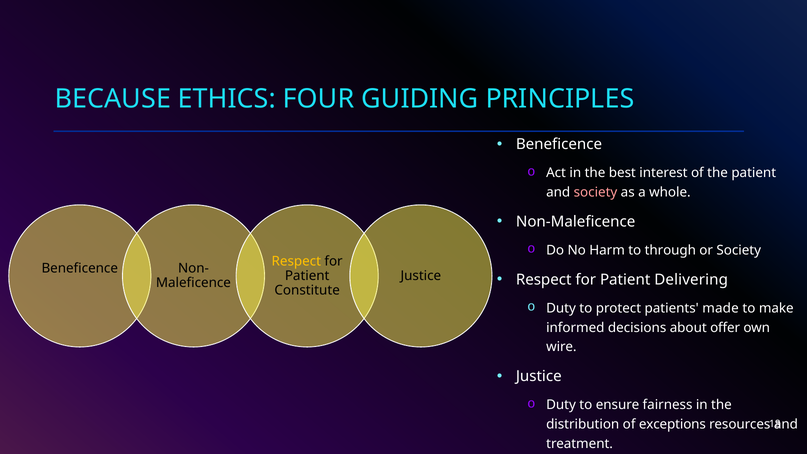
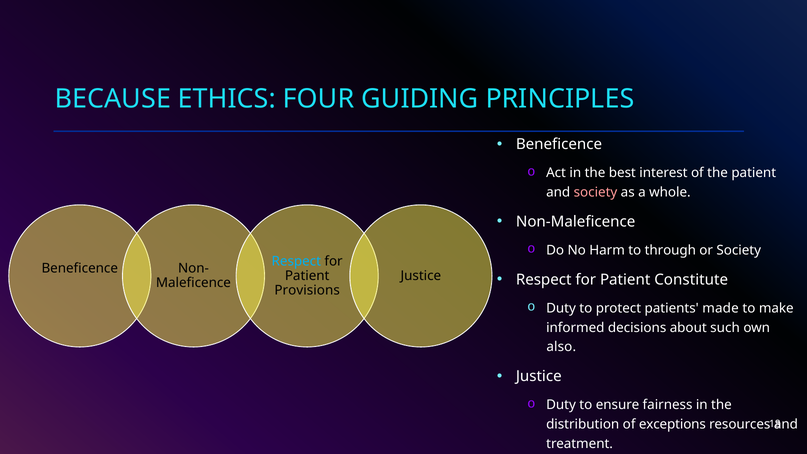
Respect colour: yellow -> light blue (296, 261)
Delivering: Delivering -> Constitute (691, 280)
Constitute: Constitute -> Provisions (307, 290)
offer: offer -> such (725, 328)
wire: wire -> also (561, 347)
